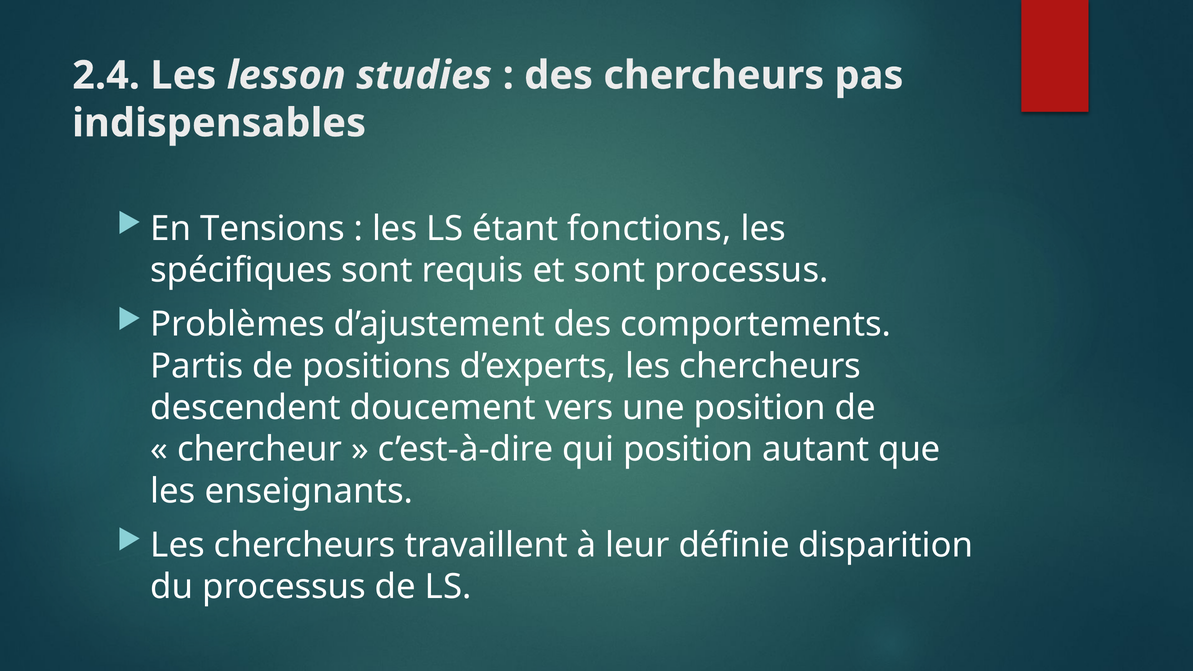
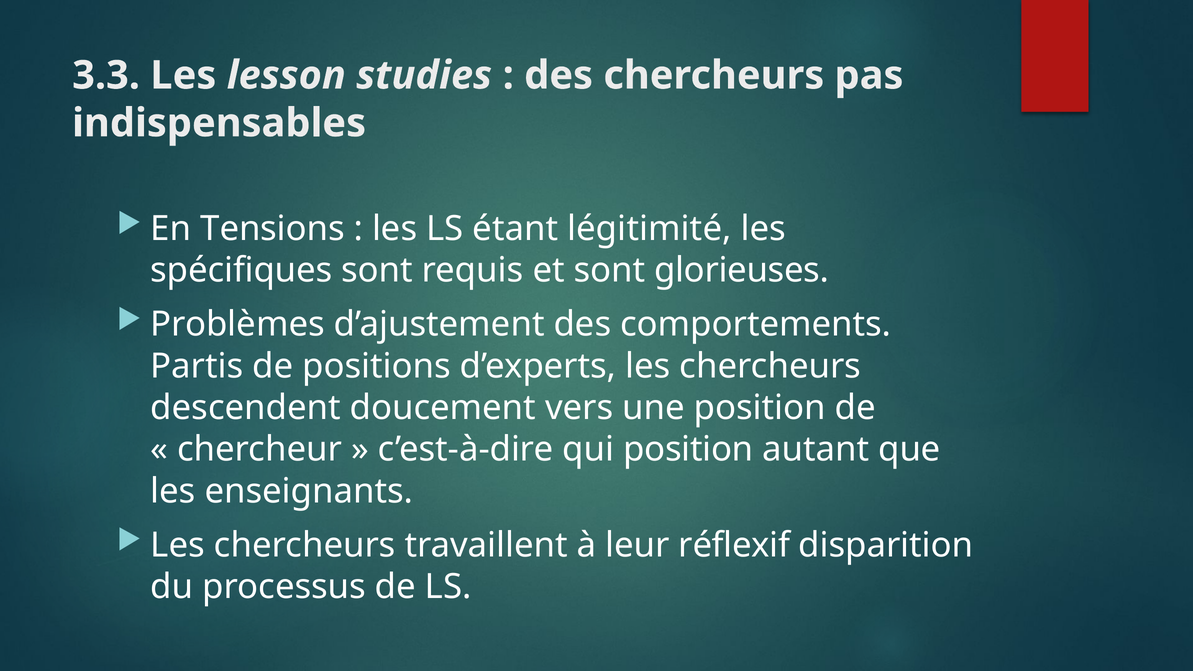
2.4: 2.4 -> 3.3 (106, 75)
fonctions: fonctions -> légitimité (649, 229)
sont processus: processus -> glorieuses (742, 270)
définie: définie -> réflexif (734, 545)
